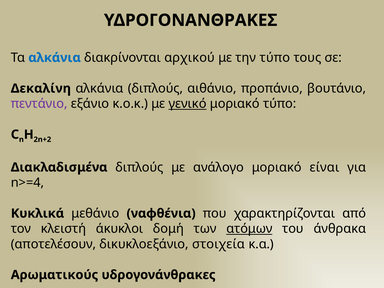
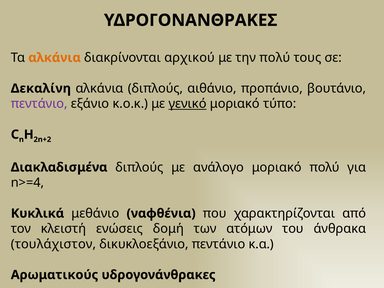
αλκάνια colour: blue -> orange (55, 58)
την τύπο: τύπο -> πολύ (275, 58)
μοριακό είναι: είναι -> πολύ (325, 167)
άκυκλοι: άκυκλοι -> ενώσεις (120, 229)
ατόμων underline: present -> none (249, 229)
αποτελέσουν: αποτελέσουν -> τουλάχιστον (53, 244)
δικυκλοεξάνιο στοιχεία: στοιχεία -> πεντάνιο (219, 244)
